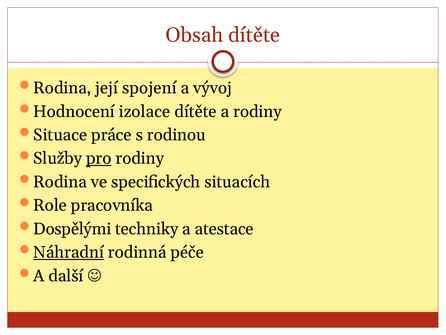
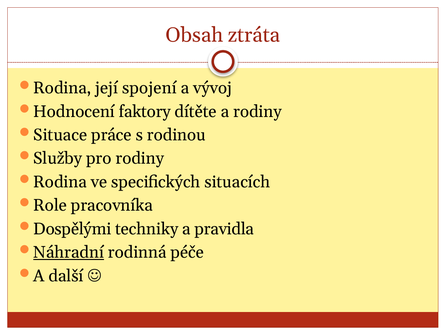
Obsah dítěte: dítěte -> ztráta (254, 35)
izolace: izolace -> faktory (145, 111)
pro underline: present -> none (99, 158)
atestace: atestace -> pravidla (224, 229)
